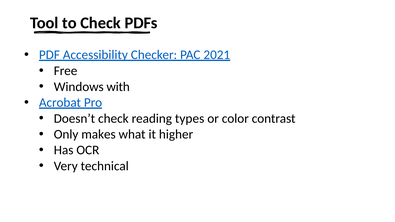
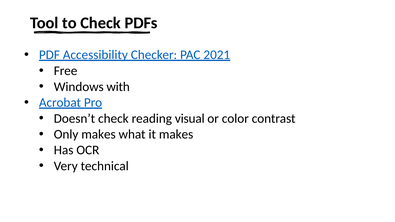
types: types -> visual (190, 119)
it higher: higher -> makes (176, 134)
